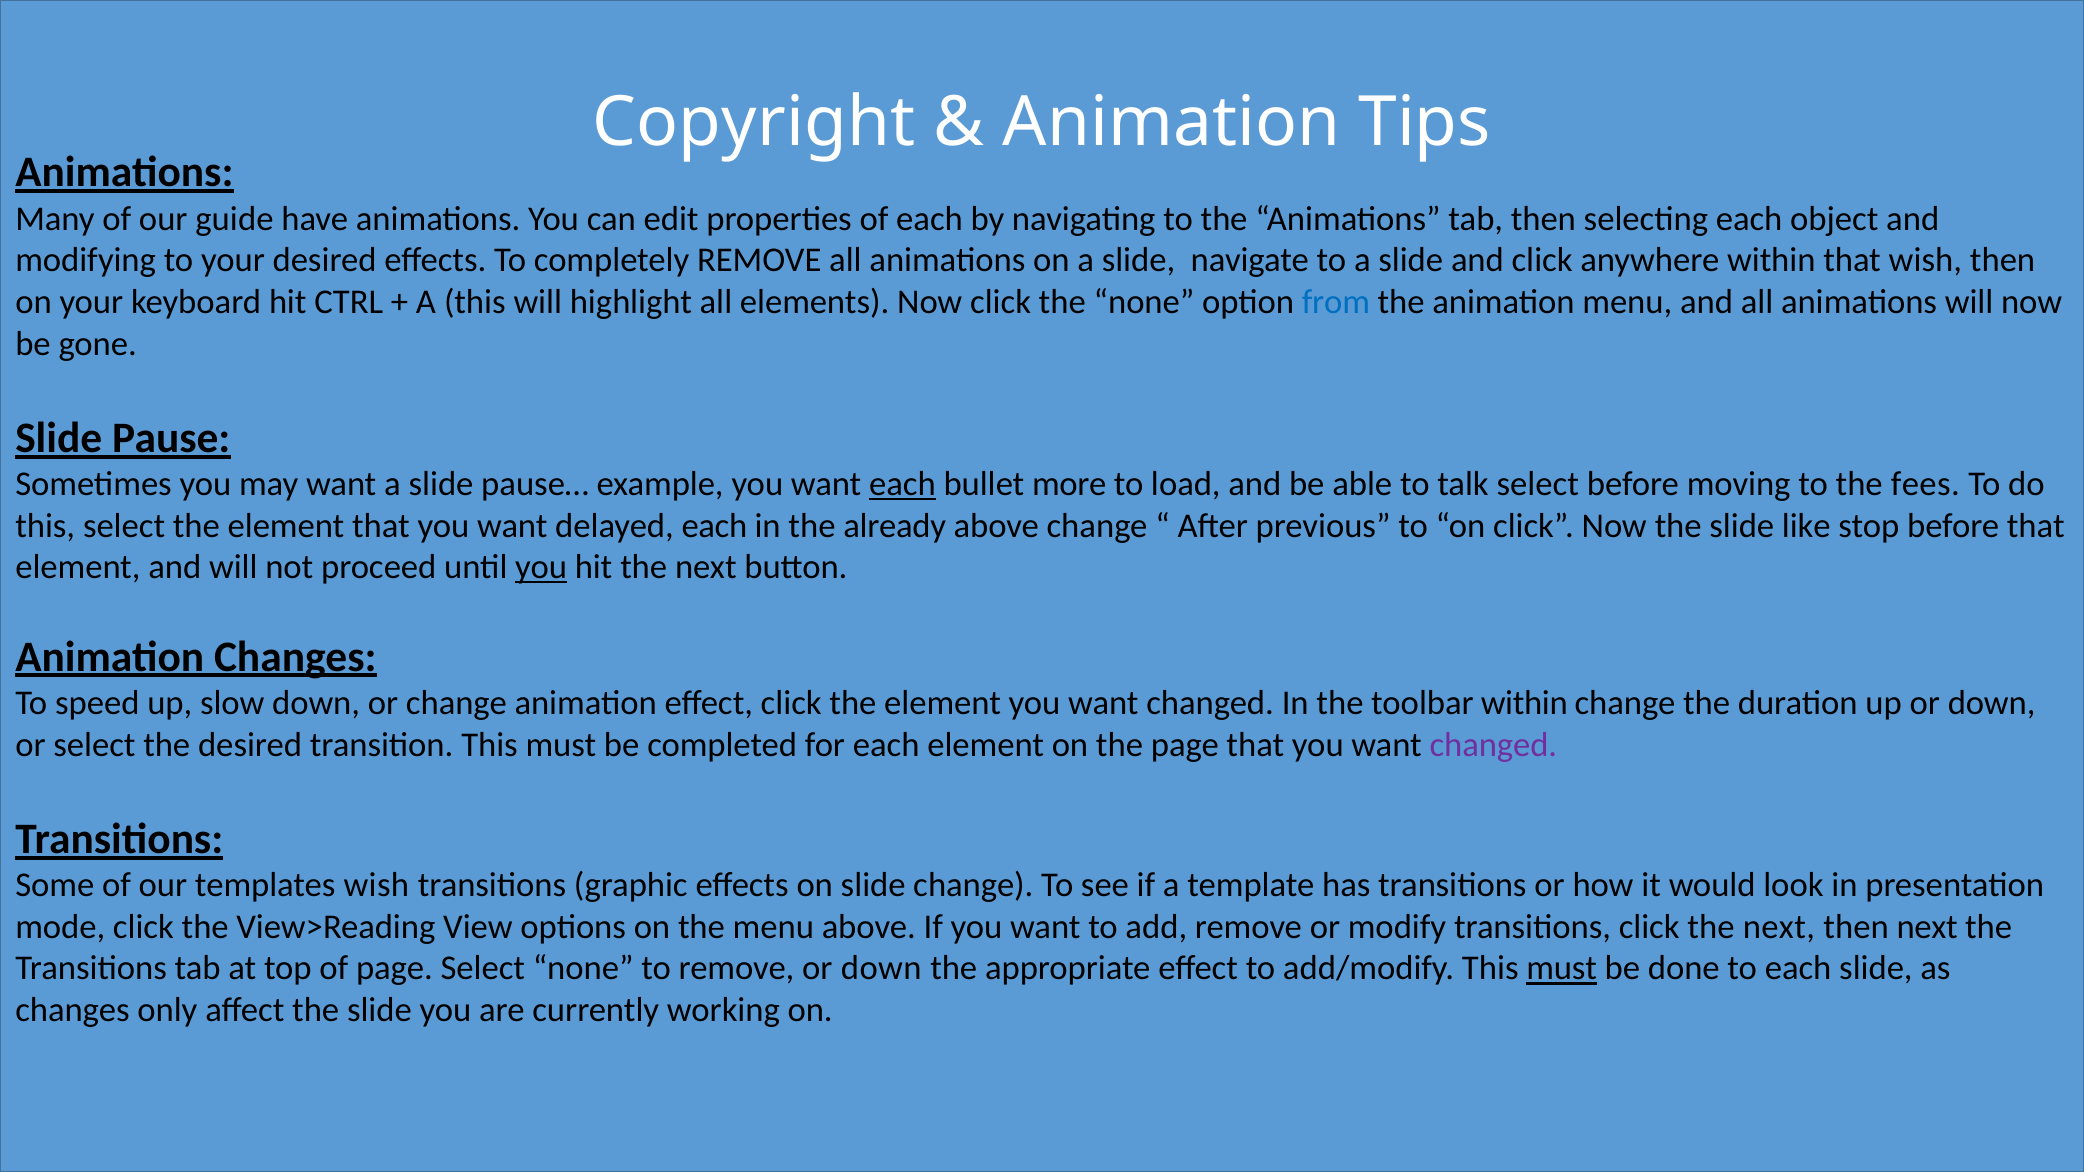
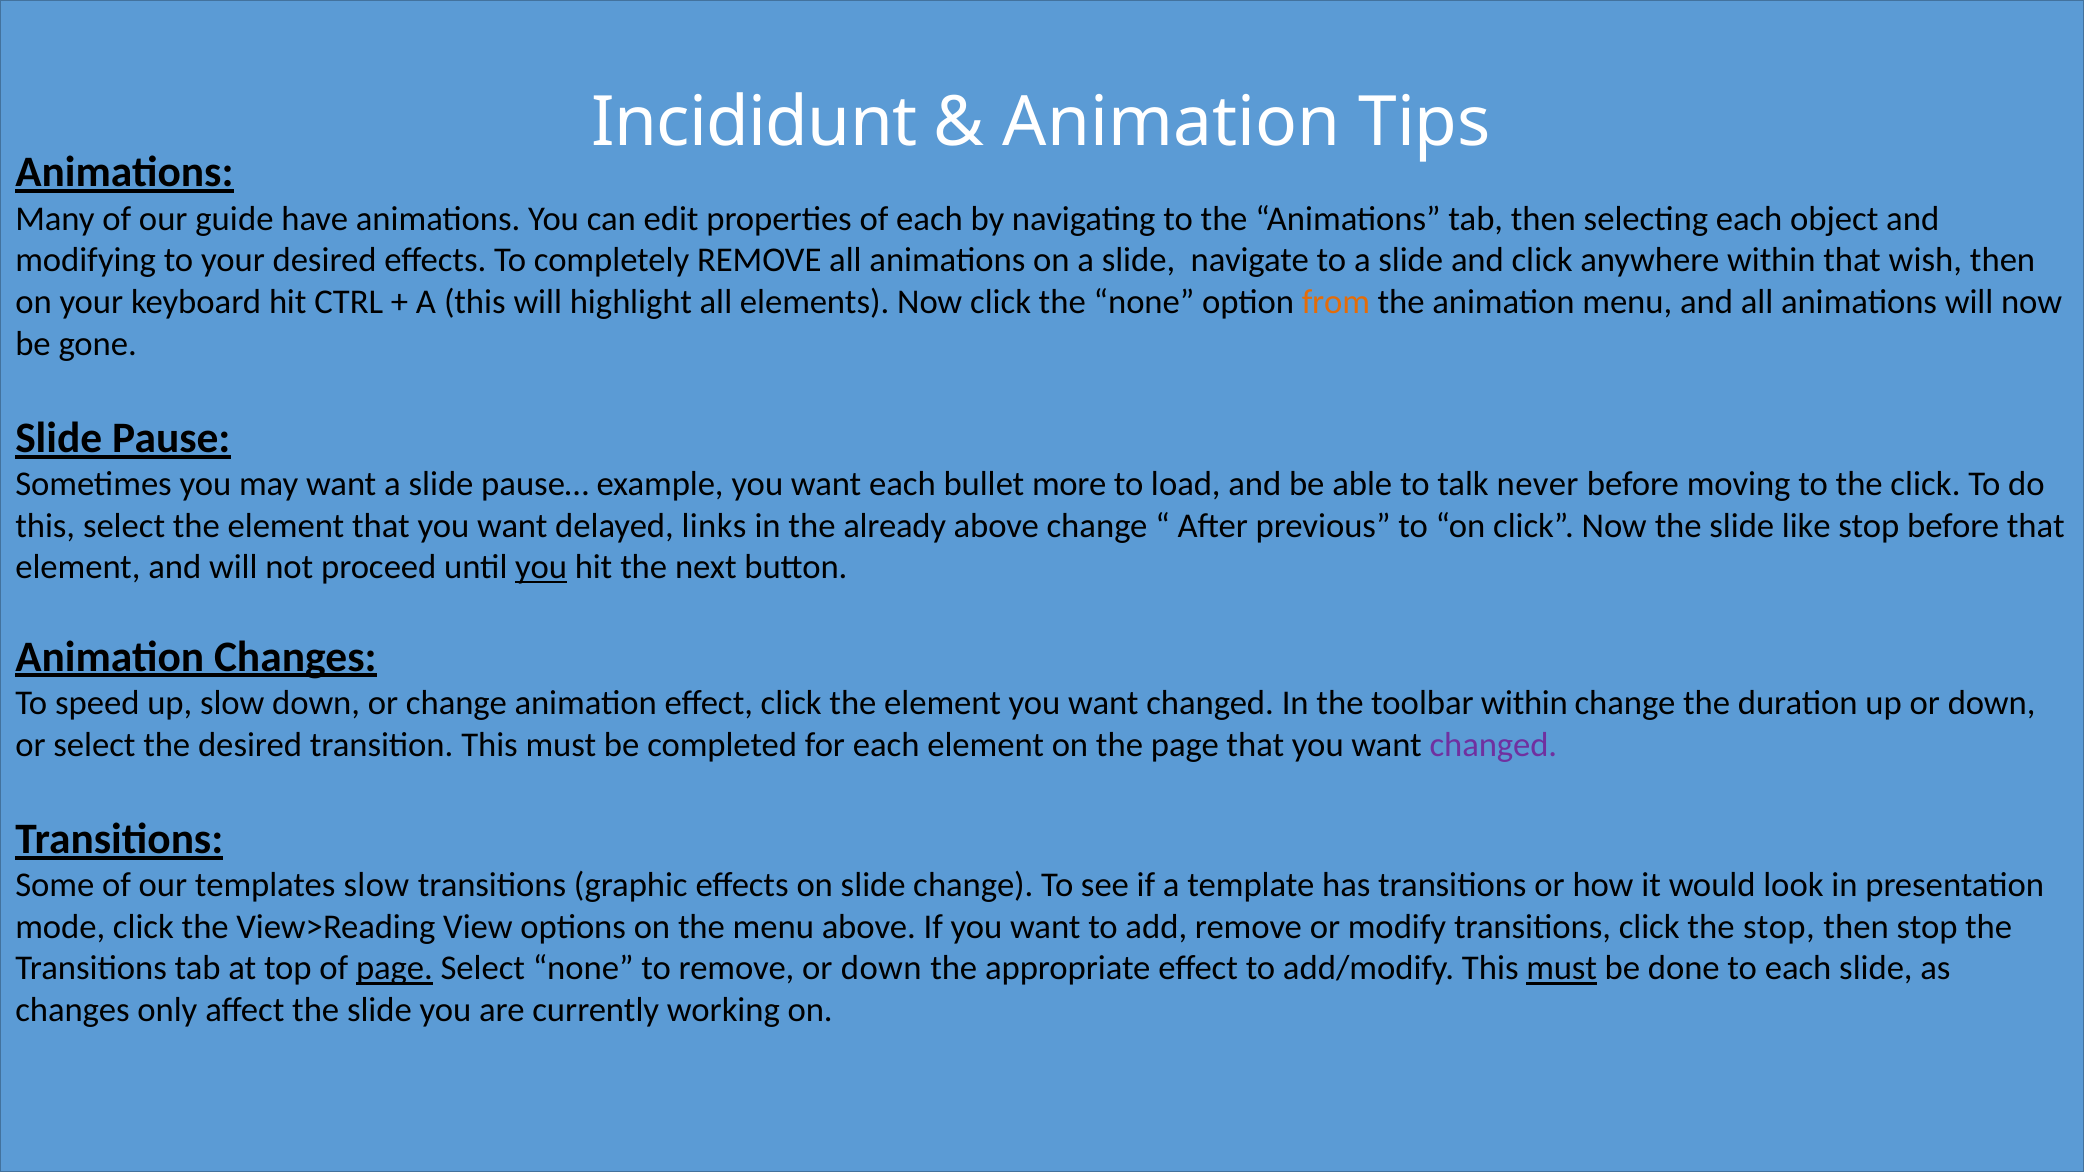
Copyright: Copyright -> Incididunt (755, 123)
from colour: blue -> orange (1336, 302)
each underline: present -> none (902, 484)
talk select: select -> never (1538, 484)
the fees: fees -> click (1926, 484)
delayed each: each -> links (714, 526)
templates wish: wish -> slow (376, 885)
click the next: next -> stop (1779, 927)
then next: next -> stop (1927, 927)
page underline: none -> present (394, 969)
